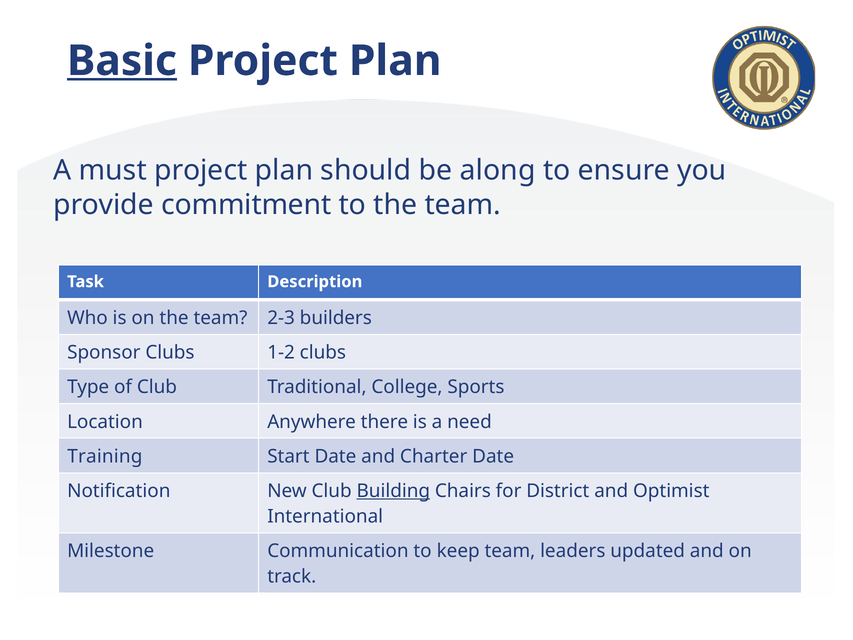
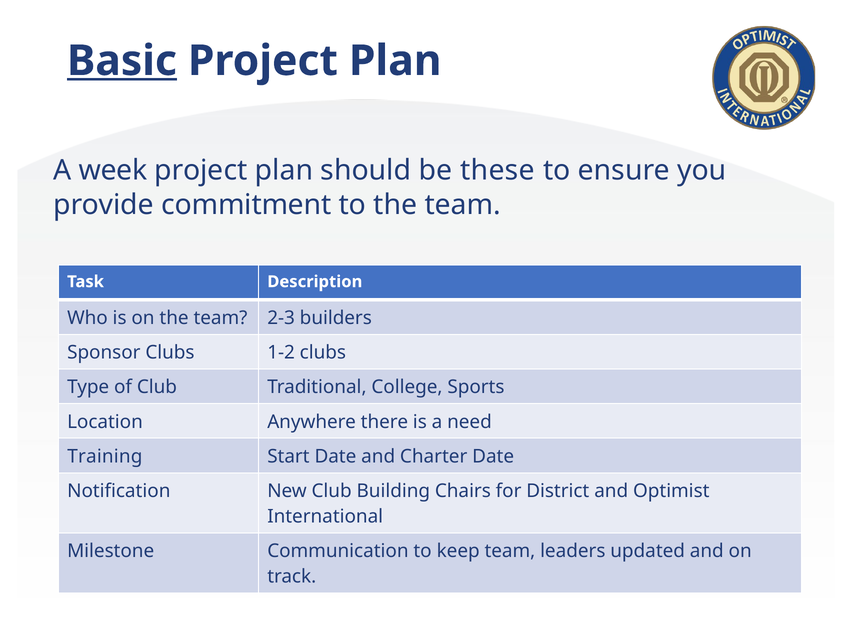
must: must -> week (113, 170)
along: along -> these (497, 170)
Building underline: present -> none (393, 491)
